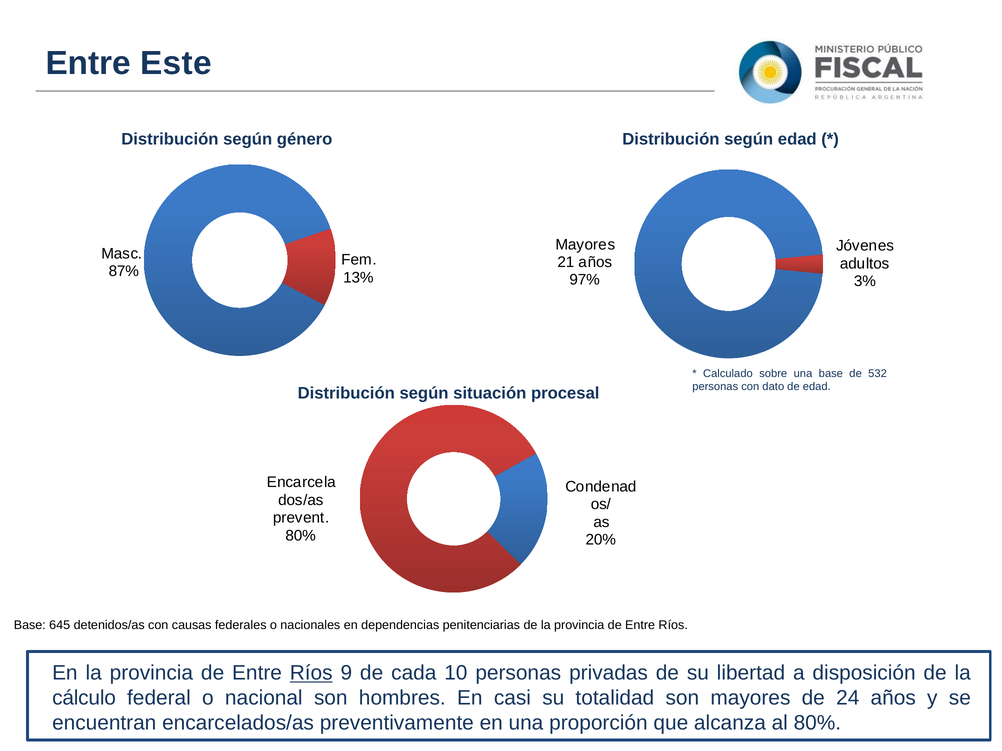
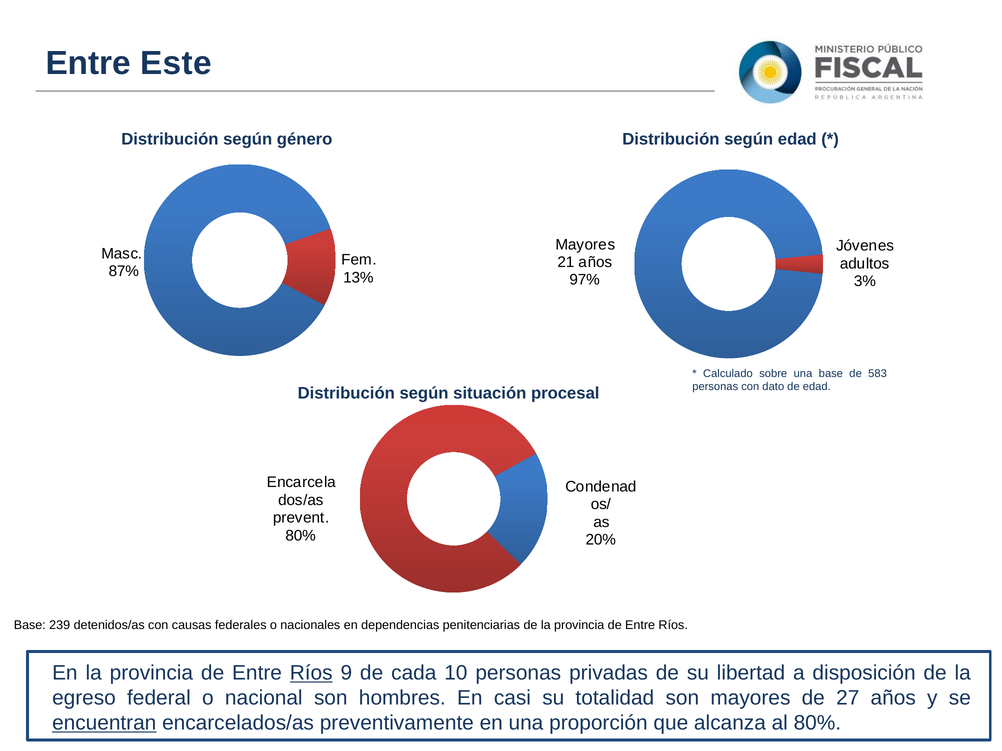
532: 532 -> 583 (878, 374)
645: 645 -> 239 (60, 626)
cálculo: cálculo -> egreso (84, 698)
24: 24 -> 27 (848, 698)
encuentran underline: none -> present (104, 724)
